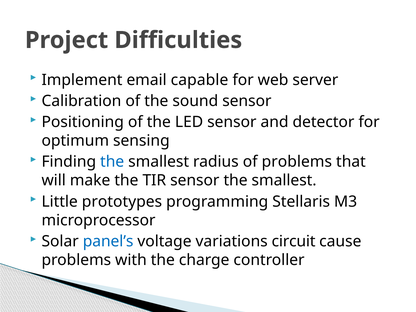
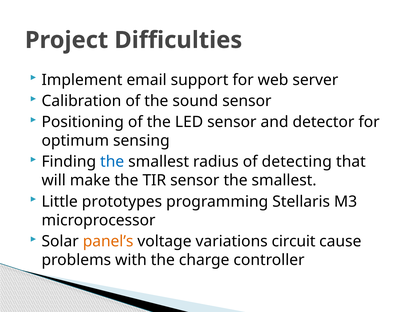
capable: capable -> support (200, 80)
of problems: problems -> detecting (297, 162)
panel’s colour: blue -> orange (108, 241)
